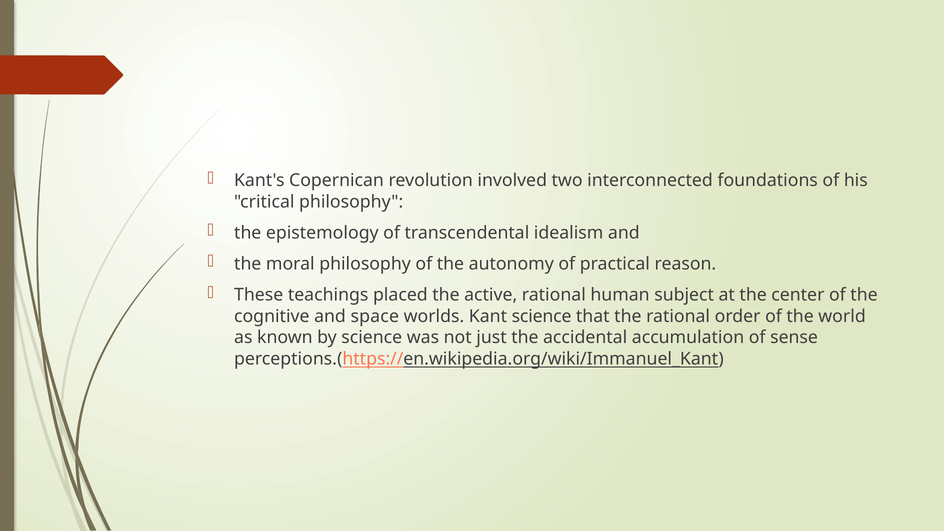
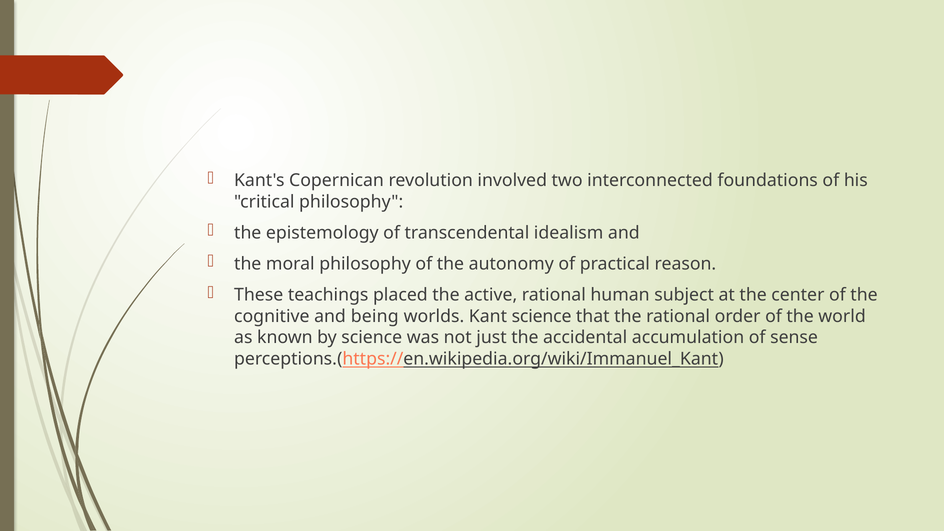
space: space -> being (375, 316)
